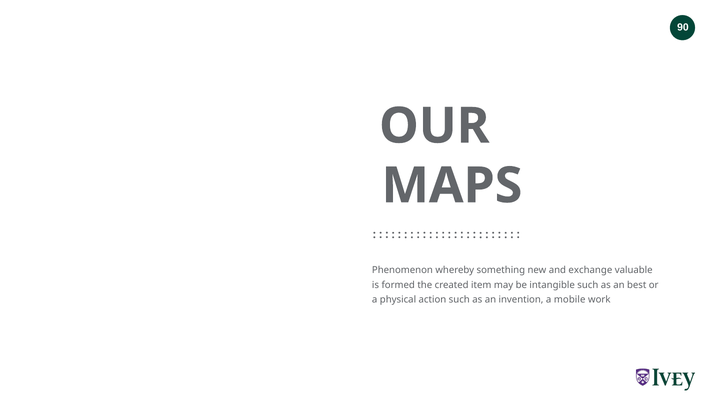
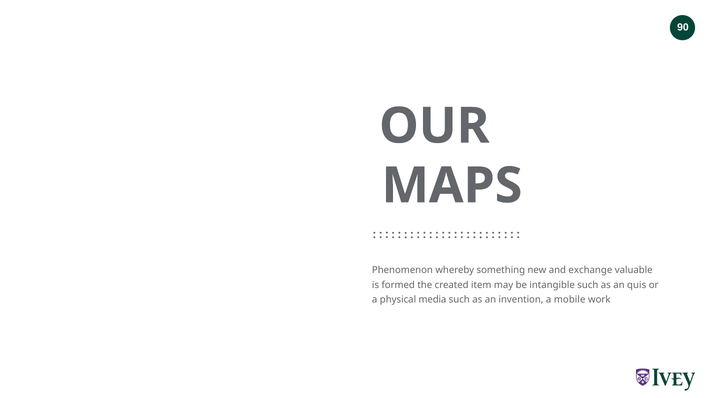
best: best -> quis (637, 285)
action: action -> media (432, 300)
